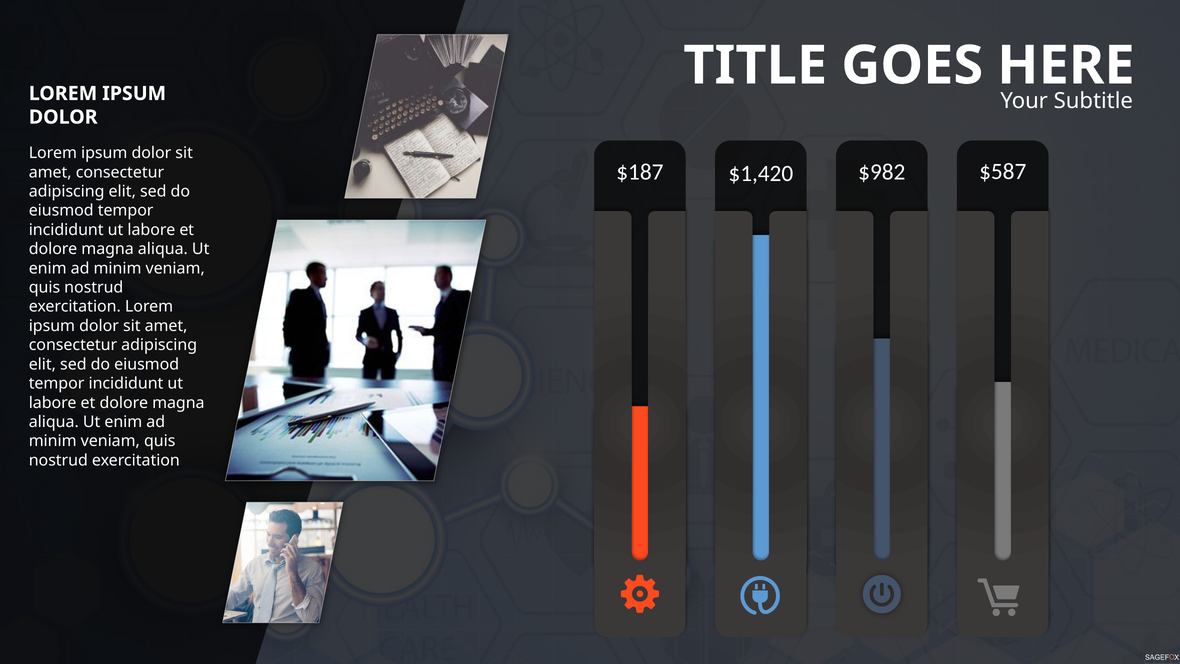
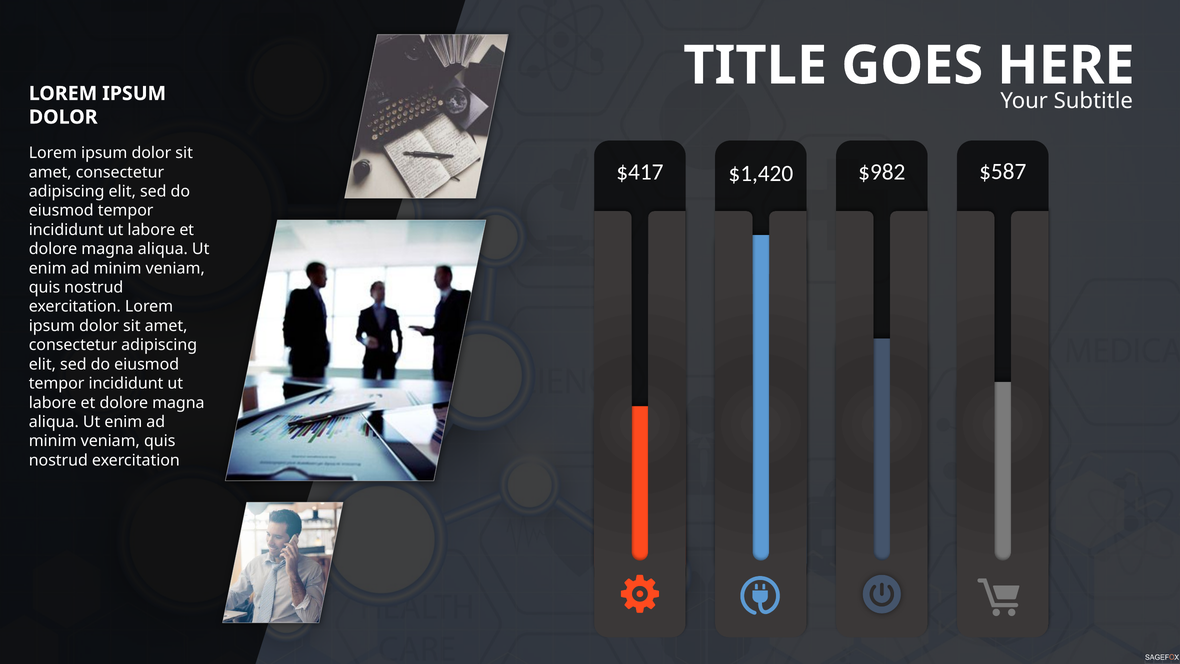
$187: $187 -> $417 (640, 172)
